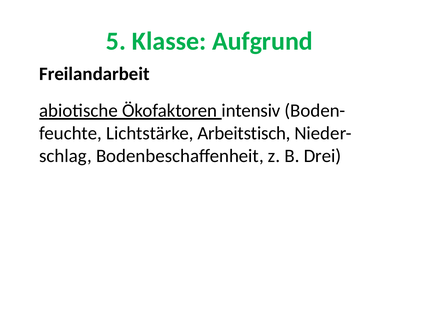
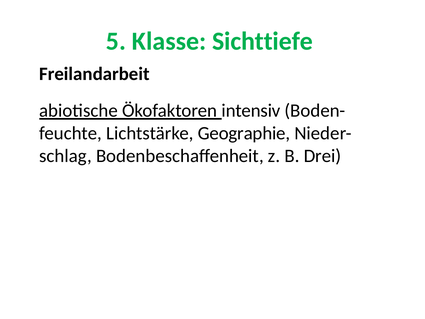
Aufgrund: Aufgrund -> Sichttiefe (262, 41)
Arbeitstisch: Arbeitstisch -> Geographie (244, 133)
